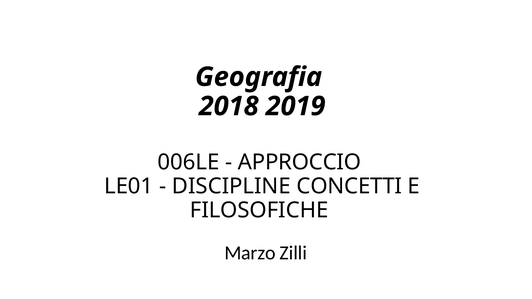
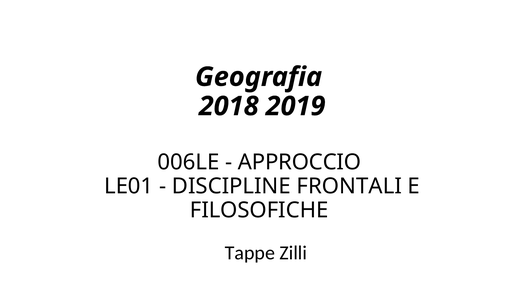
CONCETTI: CONCETTI -> FRONTALI (349, 186)
Marzo: Marzo -> Tappe (250, 253)
